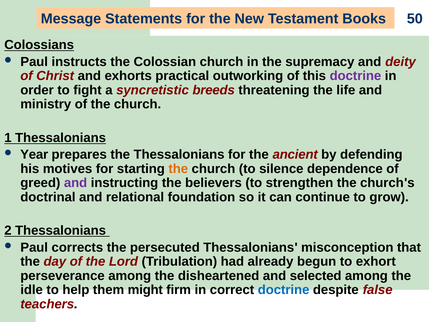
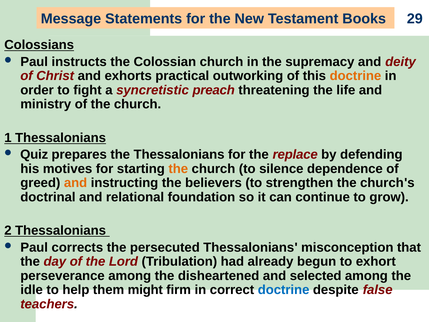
50: 50 -> 29 (415, 19)
doctrine colour: purple -> orange (355, 76)
breeds: breeds -> preach (214, 90)
Year: Year -> Quiz (34, 154)
ancient: ancient -> replace (295, 154)
and colour: purple -> orange (76, 183)
